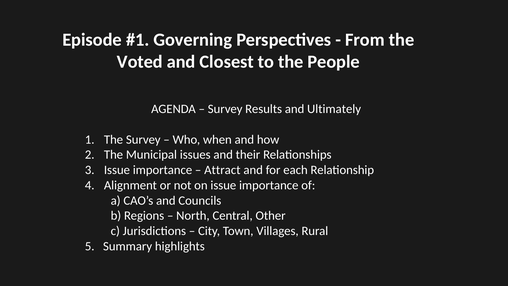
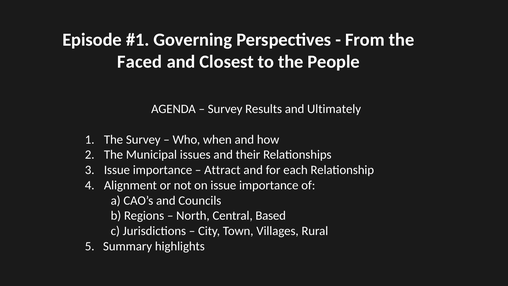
Voted: Voted -> Faced (140, 62)
Other: Other -> Based (271, 216)
